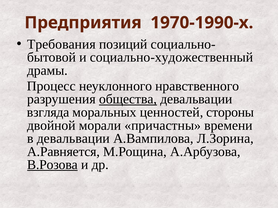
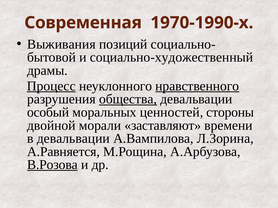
Предприятия: Предприятия -> Современная (83, 23)
Требования: Требования -> Выживания (61, 44)
Процесс underline: none -> present (51, 86)
нравственного underline: none -> present (197, 86)
взгляда: взгляда -> особый (48, 113)
причастны: причастны -> заставляют (163, 126)
